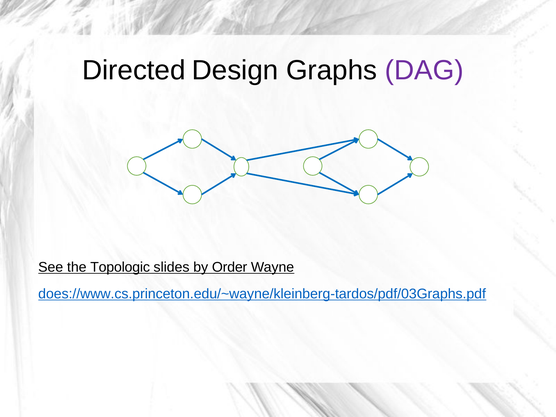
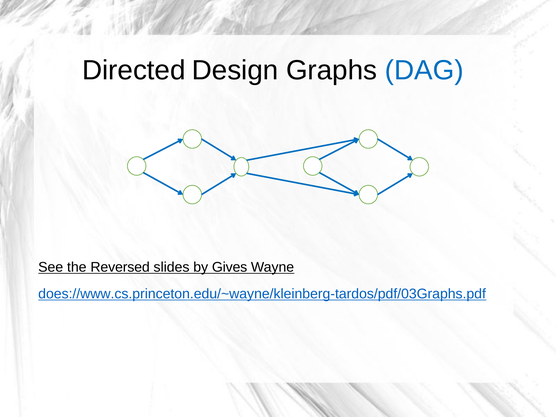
DAG colour: purple -> blue (424, 70)
Topologic: Topologic -> Reversed (120, 267)
Order: Order -> Gives (230, 267)
